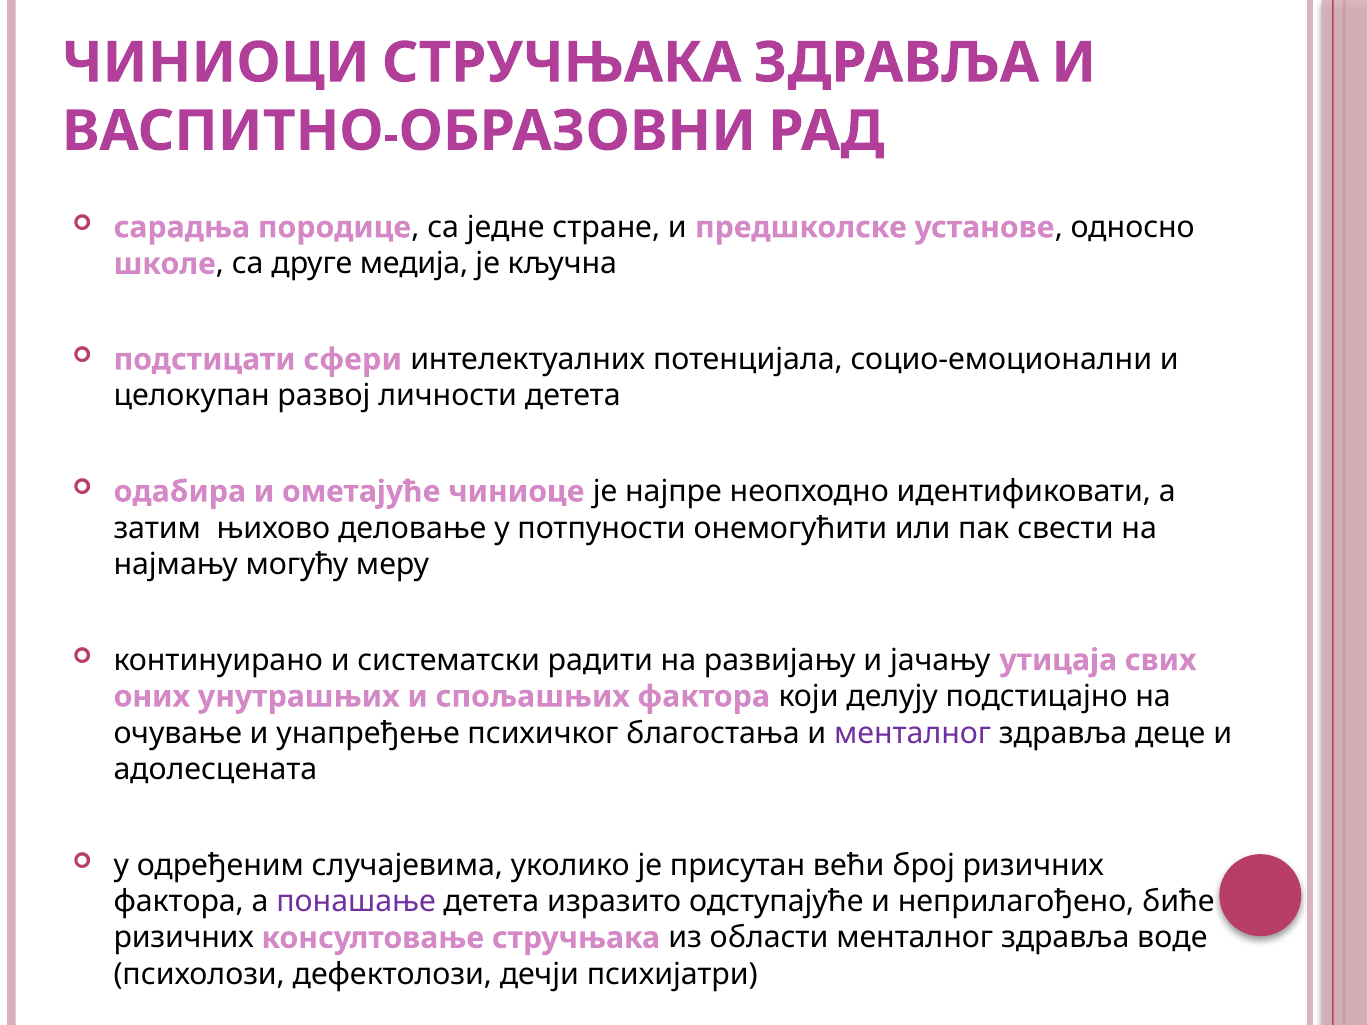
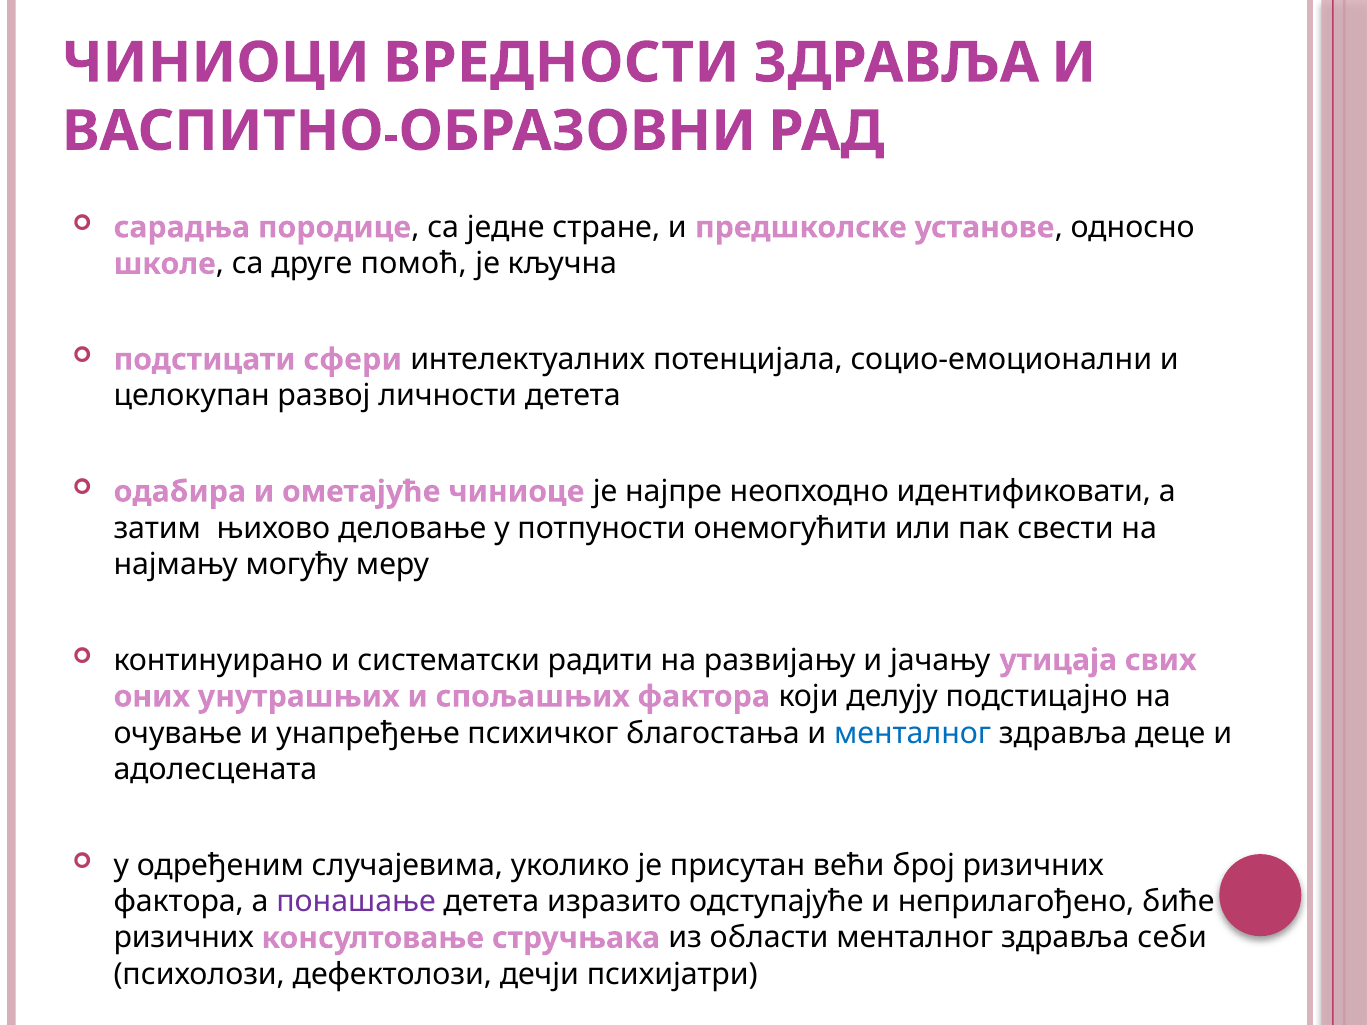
ЧИНИОЦИ СТРУЧЊАКА: СТРУЧЊАКА -> ВРЕДНОСТИ (561, 63)
медија: медија -> помоћ (414, 264)
менталног colour: purple -> blue (913, 733)
воде: воде -> себи (1172, 938)
